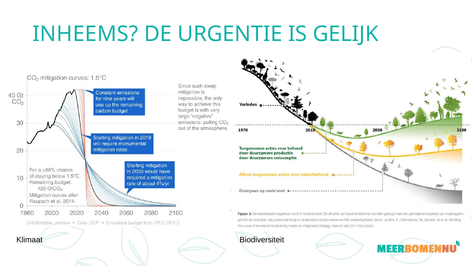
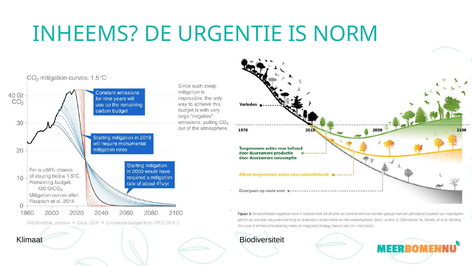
GELIJK: GELIJK -> NORM (346, 34)
